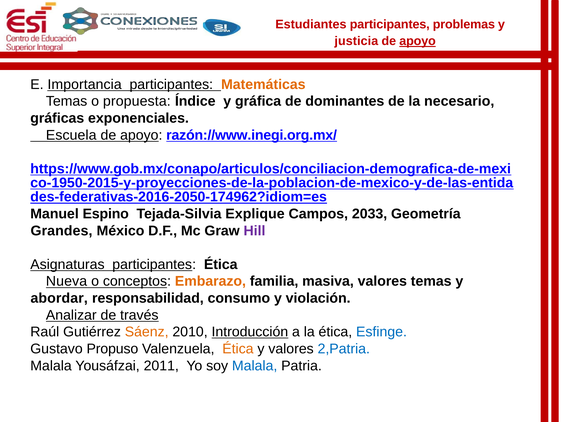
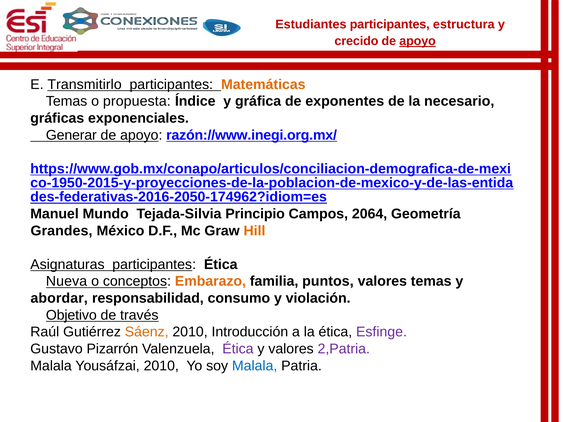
problemas: problemas -> estructura (464, 24)
justicia: justicia -> crecido (356, 41)
Importancia: Importancia -> Transmitirlo (85, 84)
dominantes: dominantes -> exponentes (345, 101)
Escuela: Escuela -> Generar (71, 135)
Espino: Espino -> Mundo (106, 214)
Explique: Explique -> Principio (255, 214)
2033: 2033 -> 2064 (370, 214)
Hill colour: purple -> orange (254, 231)
masiva: masiva -> puntos (328, 282)
Analizar: Analizar -> Objetivo (71, 315)
Introducción underline: present -> none (250, 332)
Esfinge colour: blue -> purple (381, 332)
Propuso: Propuso -> Pizarrón (112, 349)
Ética colour: orange -> purple (238, 349)
2,Patria colour: blue -> purple (344, 349)
Yousáfzai 2011: 2011 -> 2010 (161, 366)
